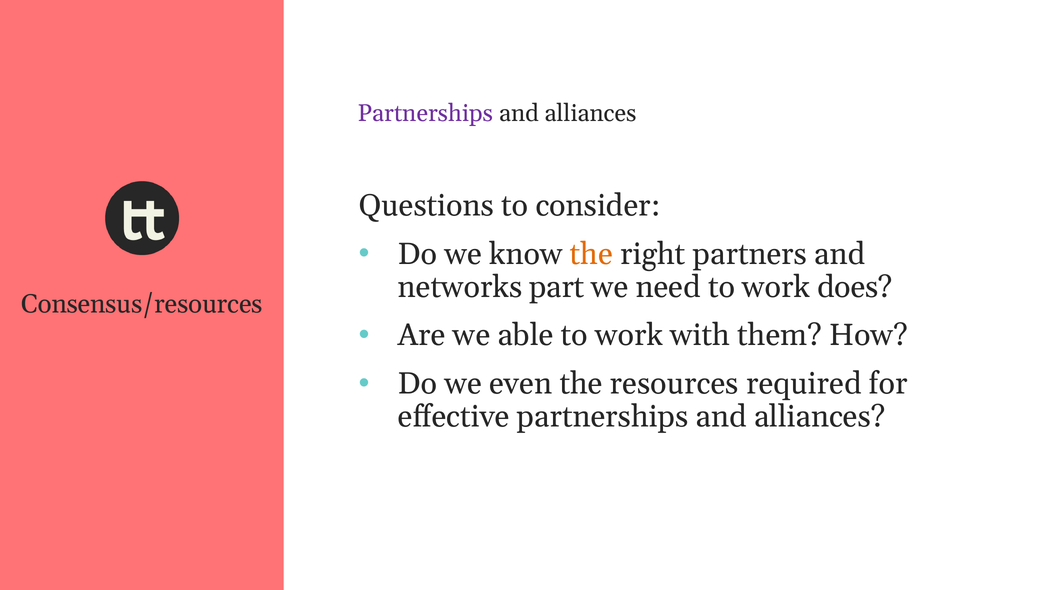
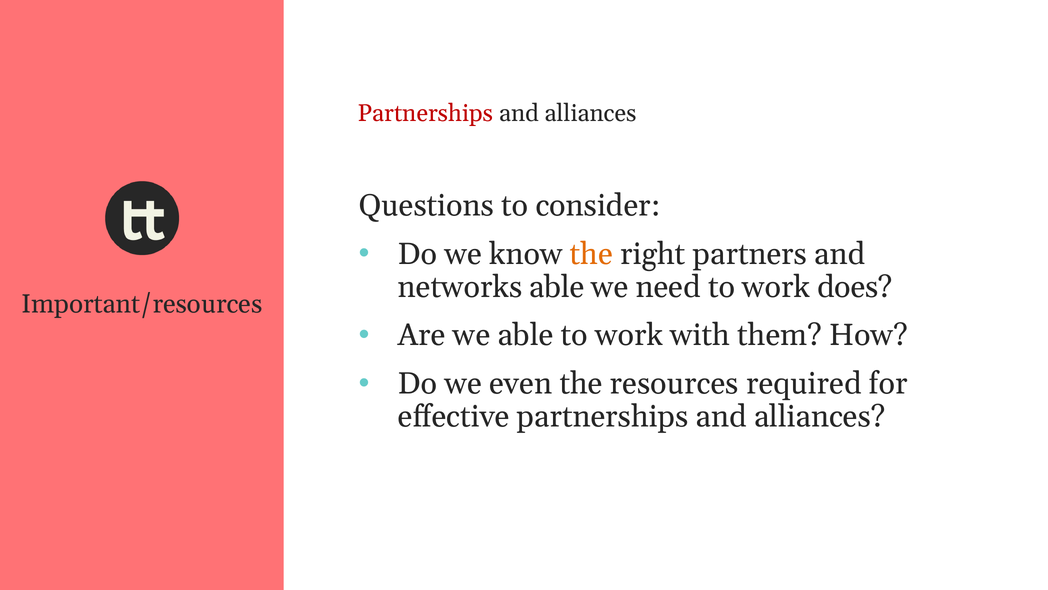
Partnerships colour: purple -> red (426, 113)
networks part: part -> able (557, 287)
Consensus/resources: Consensus/resources -> Important/resources (142, 304)
